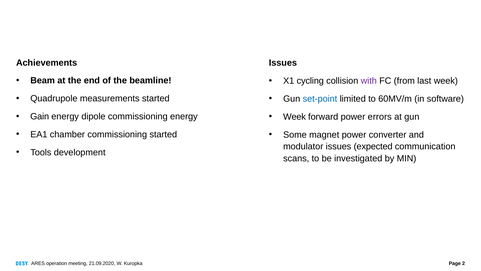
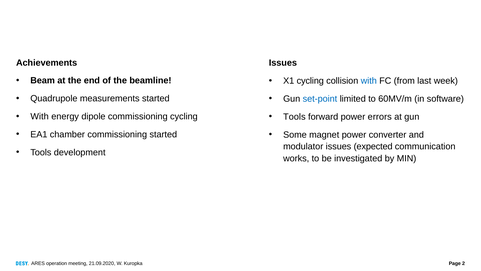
with colour: purple -> blue (369, 81)
Gain: Gain -> With (40, 116)
commissioning energy: energy -> cycling (184, 116)
Week: Week -> Tools (294, 117)
scans: scans -> works (296, 158)
